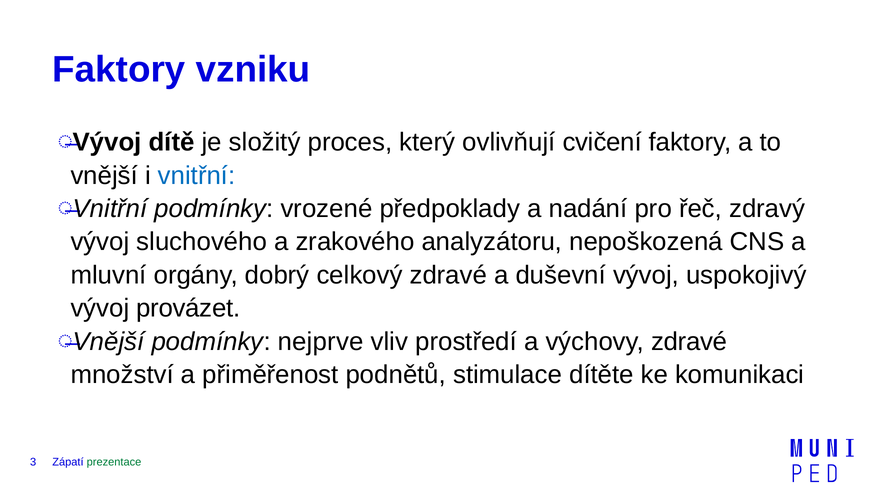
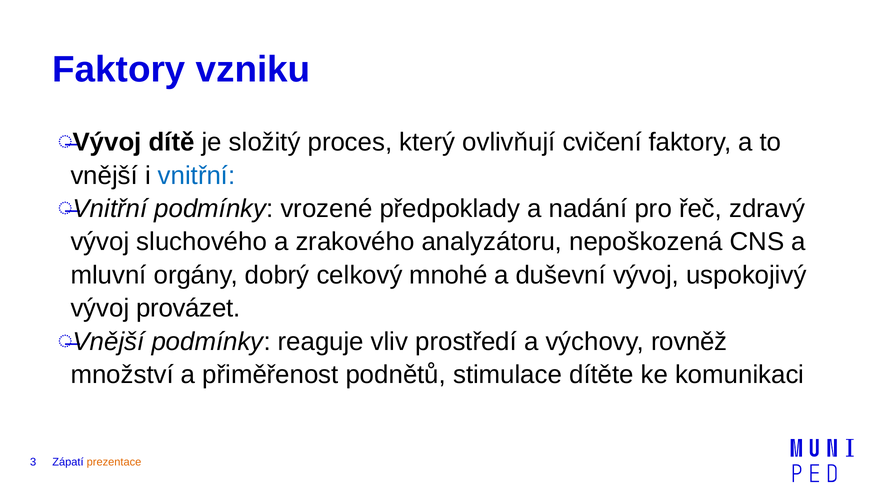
celkový zdravé: zdravé -> mnohé (448, 275)
nejprve: nejprve -> reaguje (321, 342)
výchovy zdravé: zdravé -> rovněž (689, 342)
prezentace colour: green -> orange (114, 462)
